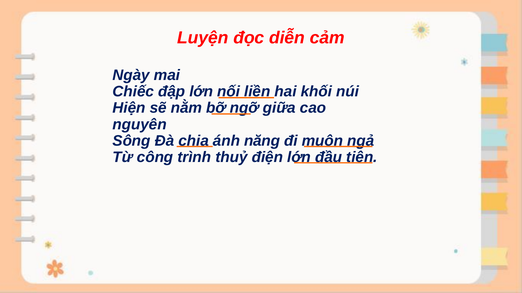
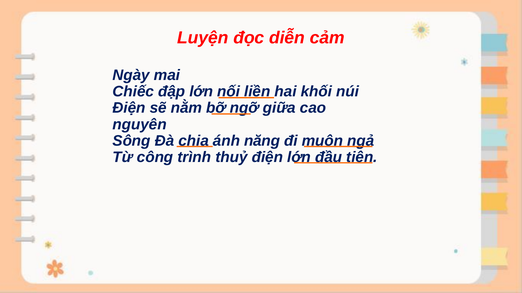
Hiện: Hiện -> Điện (129, 108)
